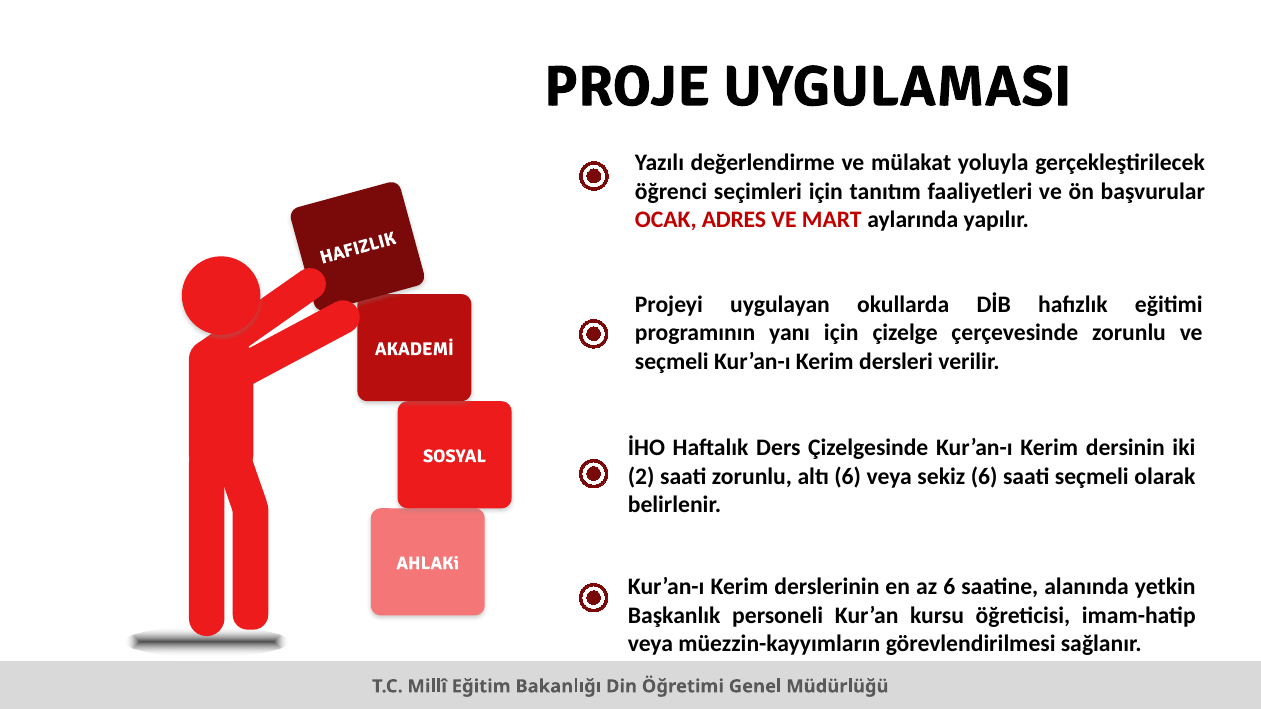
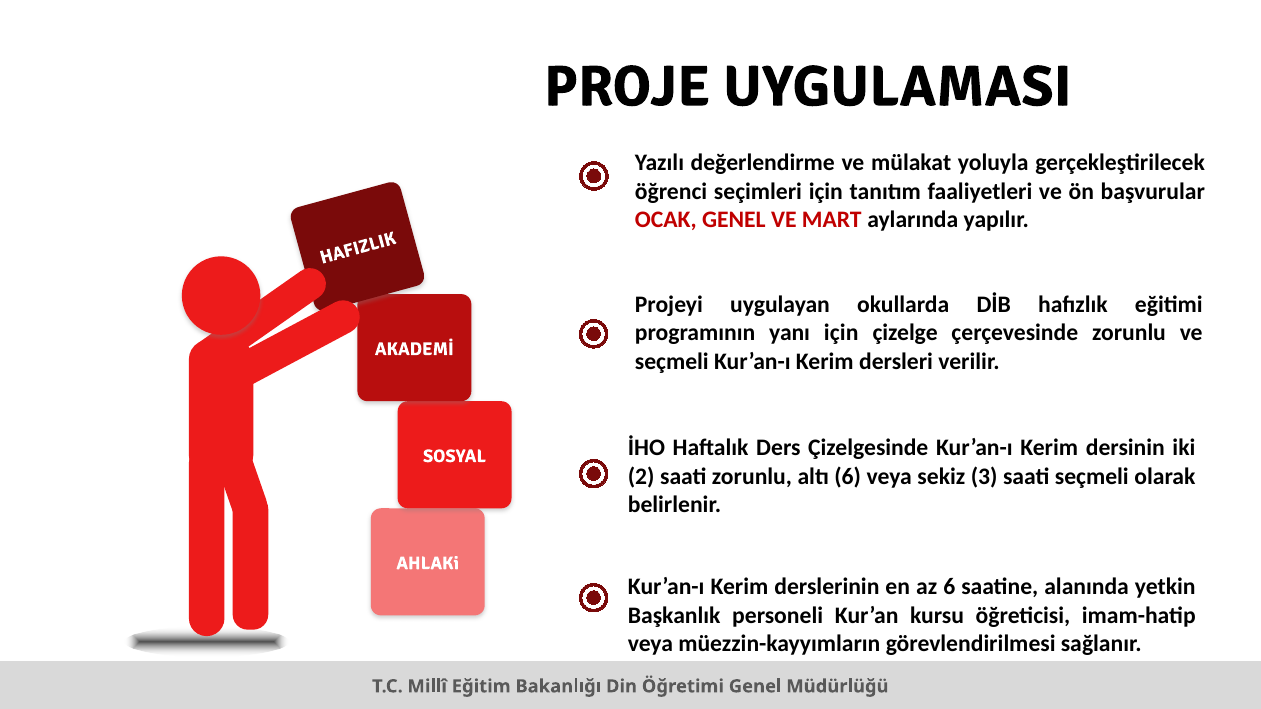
OCAK ADRES: ADRES -> GENEL (734, 220)
sekiz 6: 6 -> 3 (984, 477)
